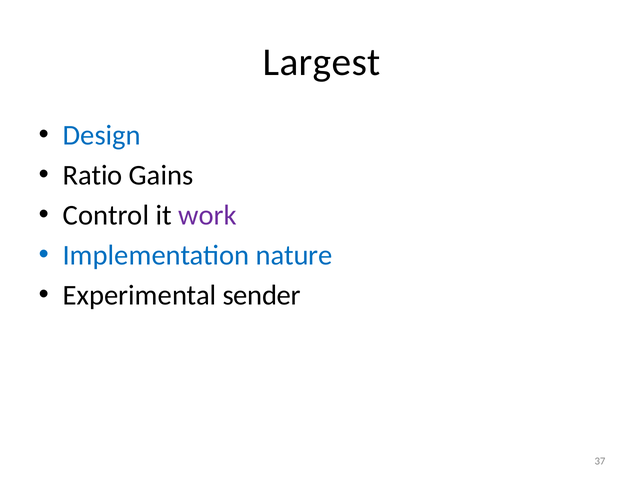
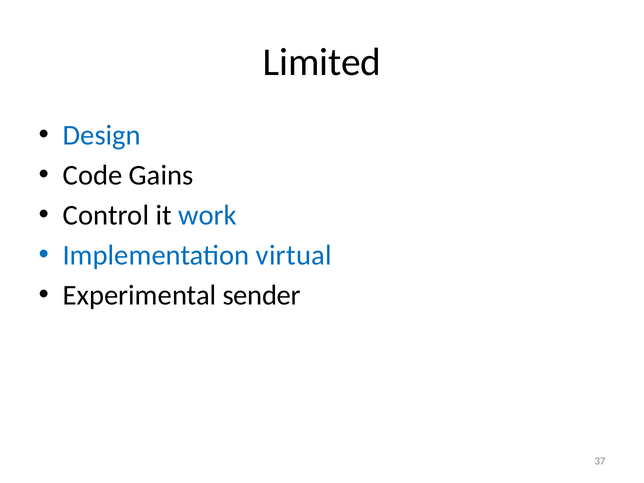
Largest: Largest -> Limited (322, 62)
Ratio: Ratio -> Code (93, 175)
work colour: purple -> blue (207, 215)
nature: nature -> virtual (294, 255)
